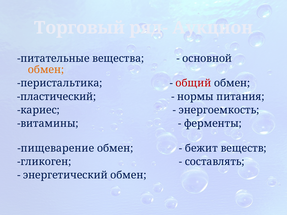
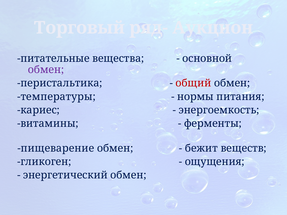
обмен colour: orange -> purple (46, 70)
пластический: пластический -> температуры (56, 97)
составлять: составлять -> ощущения (215, 162)
